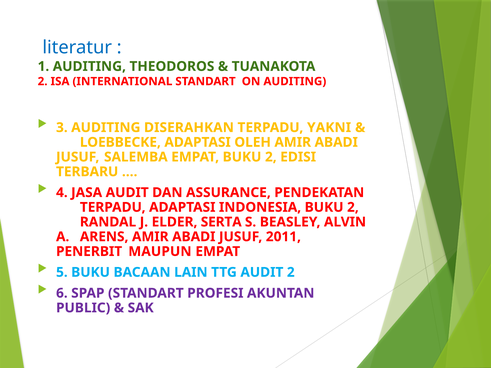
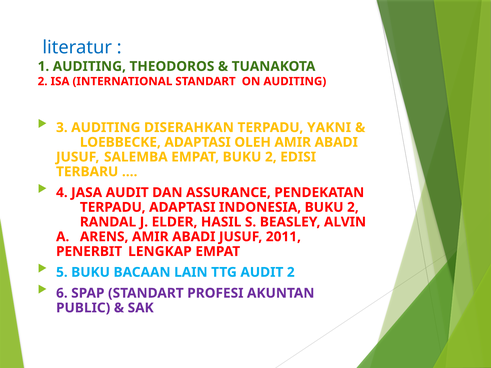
SERTA: SERTA -> HASIL (221, 222)
MAUPUN: MAUPUN -> LENGKAP (160, 252)
